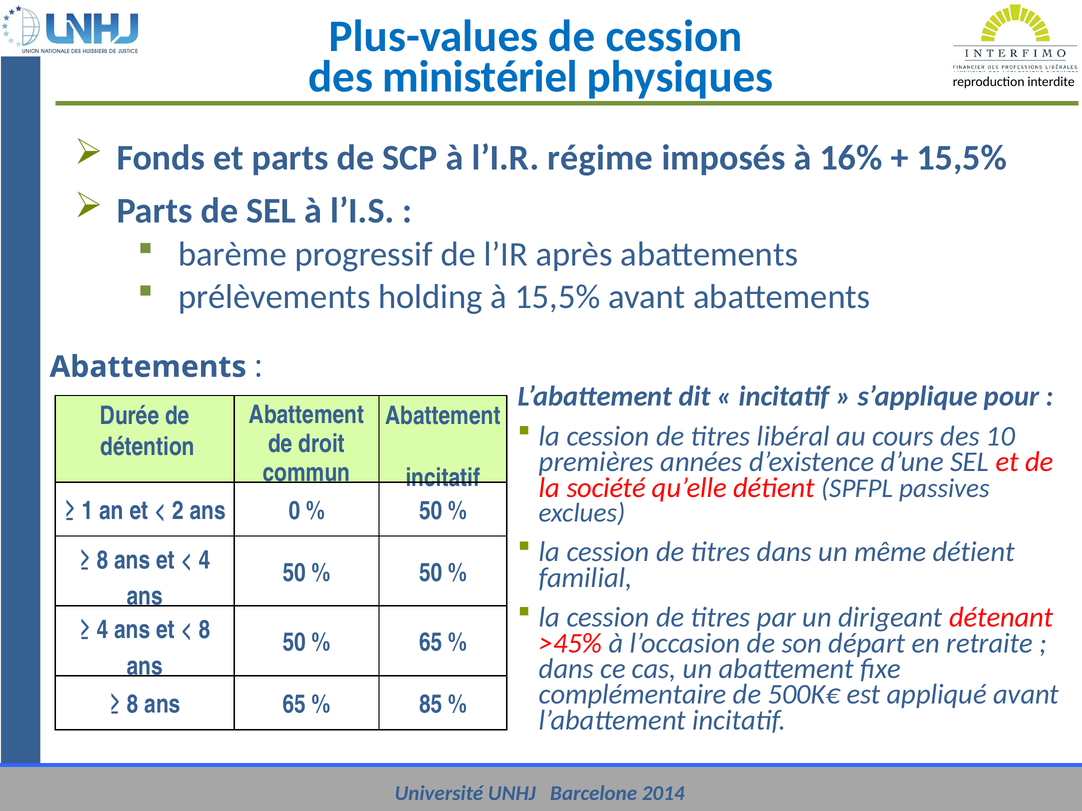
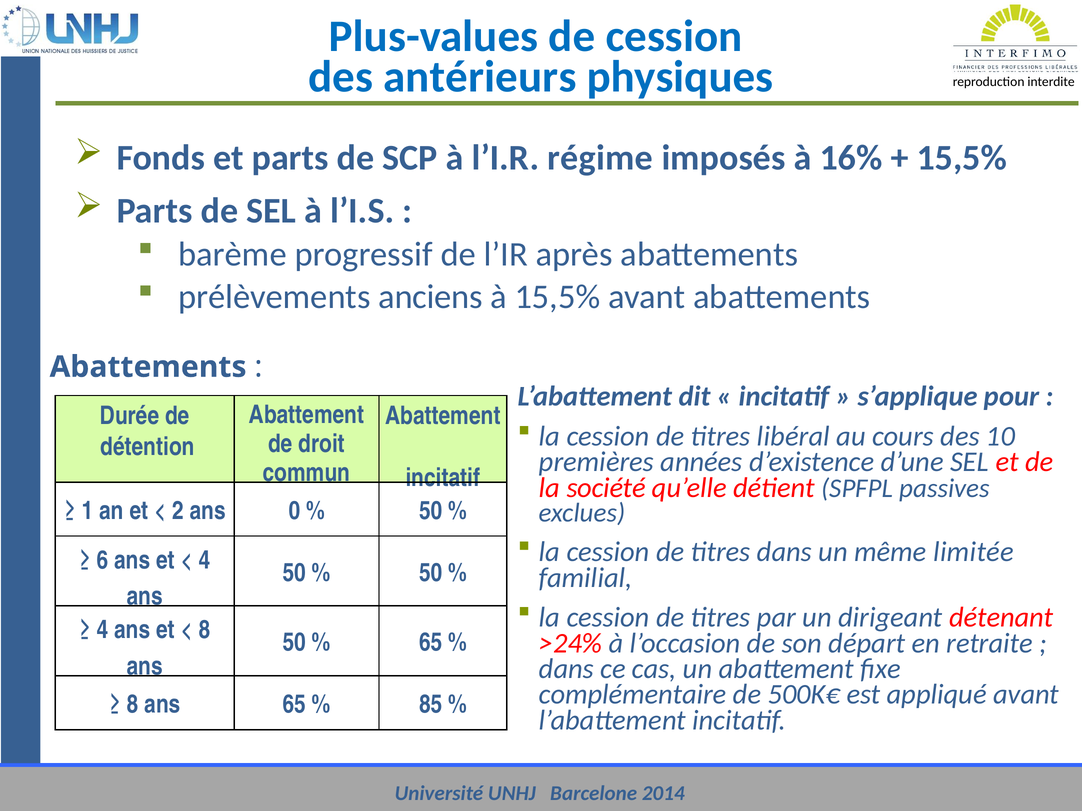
ministériel: ministériel -> antérieurs (480, 77)
holding: holding -> anciens (430, 297)
même détient: détient -> limitée (974, 552)
8: 8 -> 6 (103, 560)
>45%: >45% -> >24% (571, 644)
